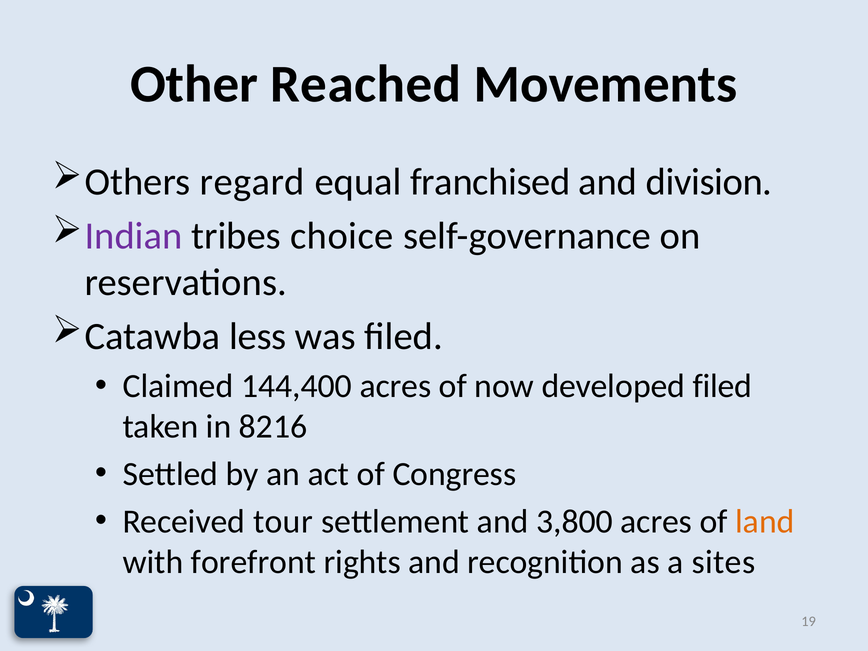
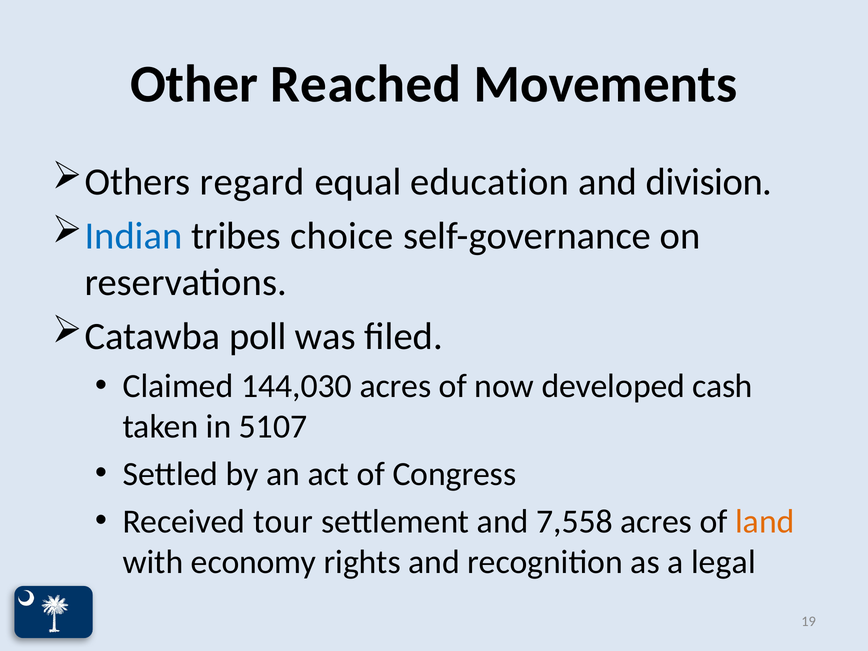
franchised: franchised -> education (490, 182)
Indian colour: purple -> blue (134, 236)
less: less -> poll (258, 336)
144,400: 144,400 -> 144,030 (297, 386)
developed filed: filed -> cash (722, 386)
8216: 8216 -> 5107 (273, 427)
3,800: 3,800 -> 7,558 (574, 521)
forefront: forefront -> economy (254, 562)
sites: sites -> legal (724, 562)
